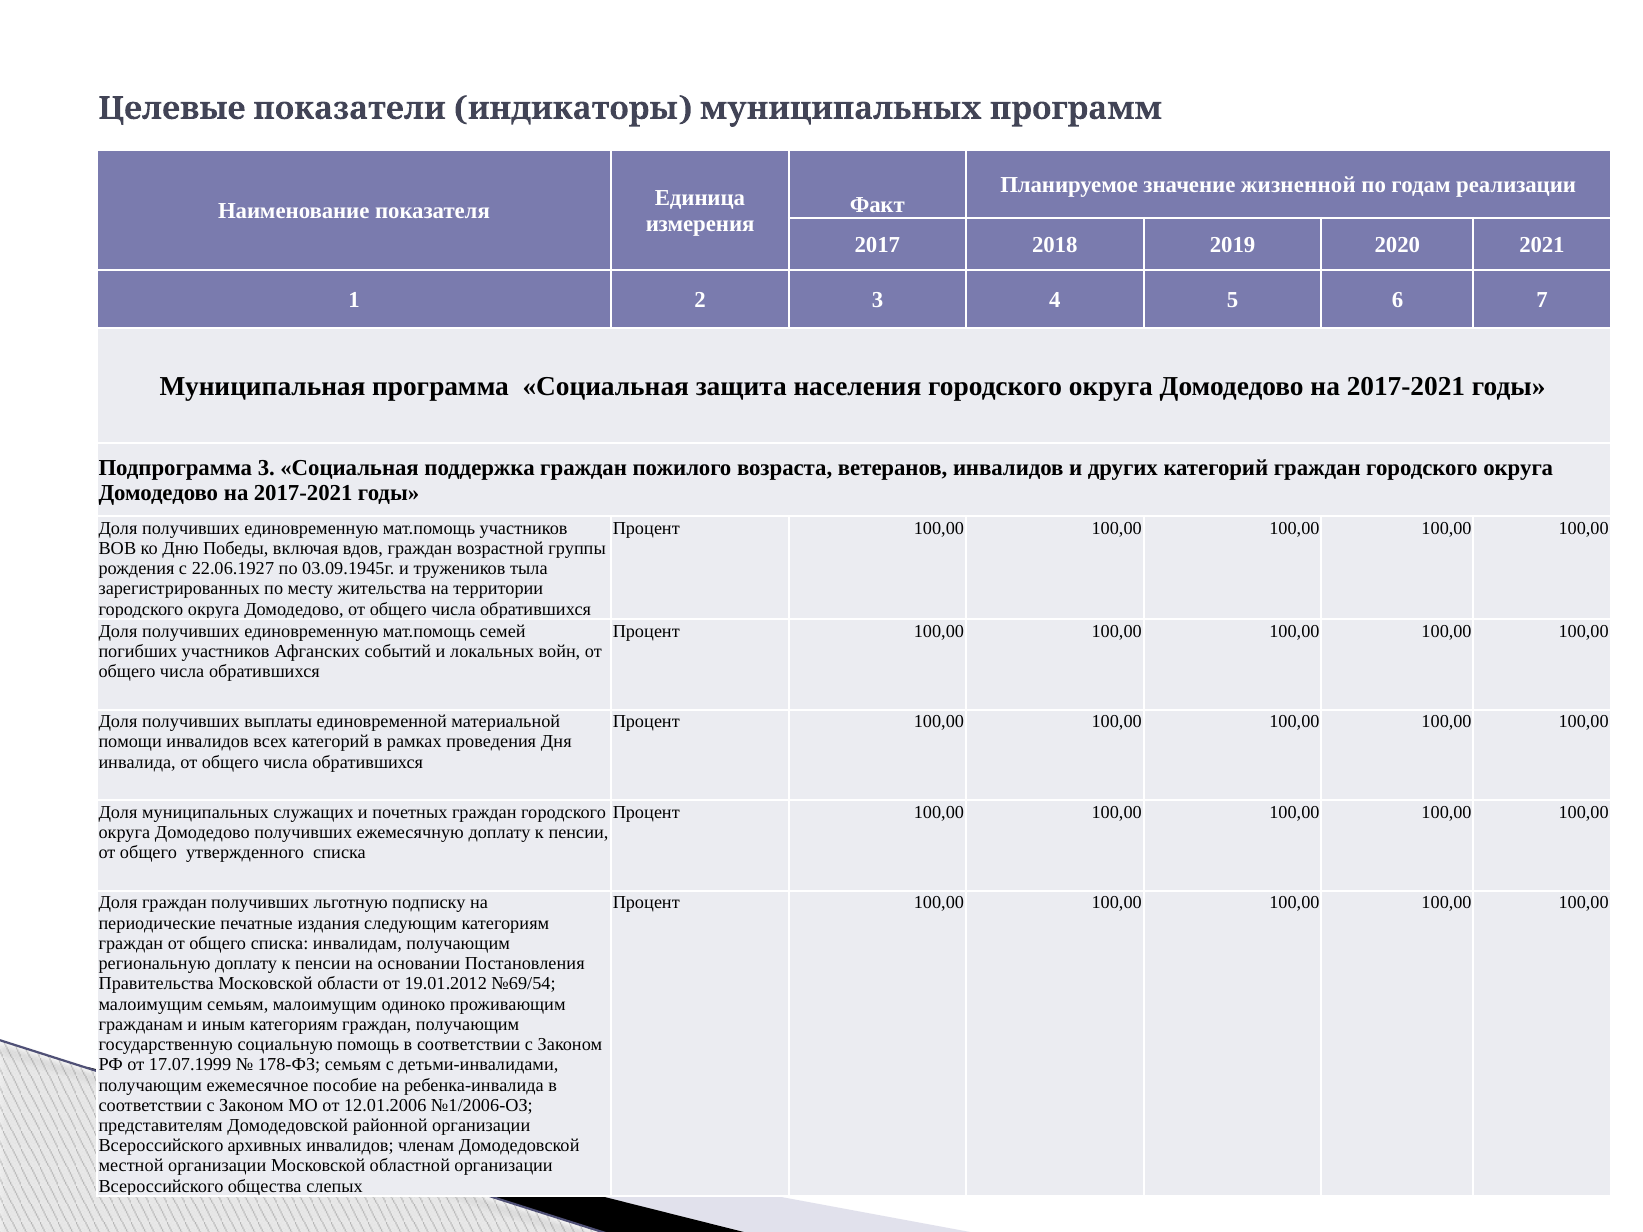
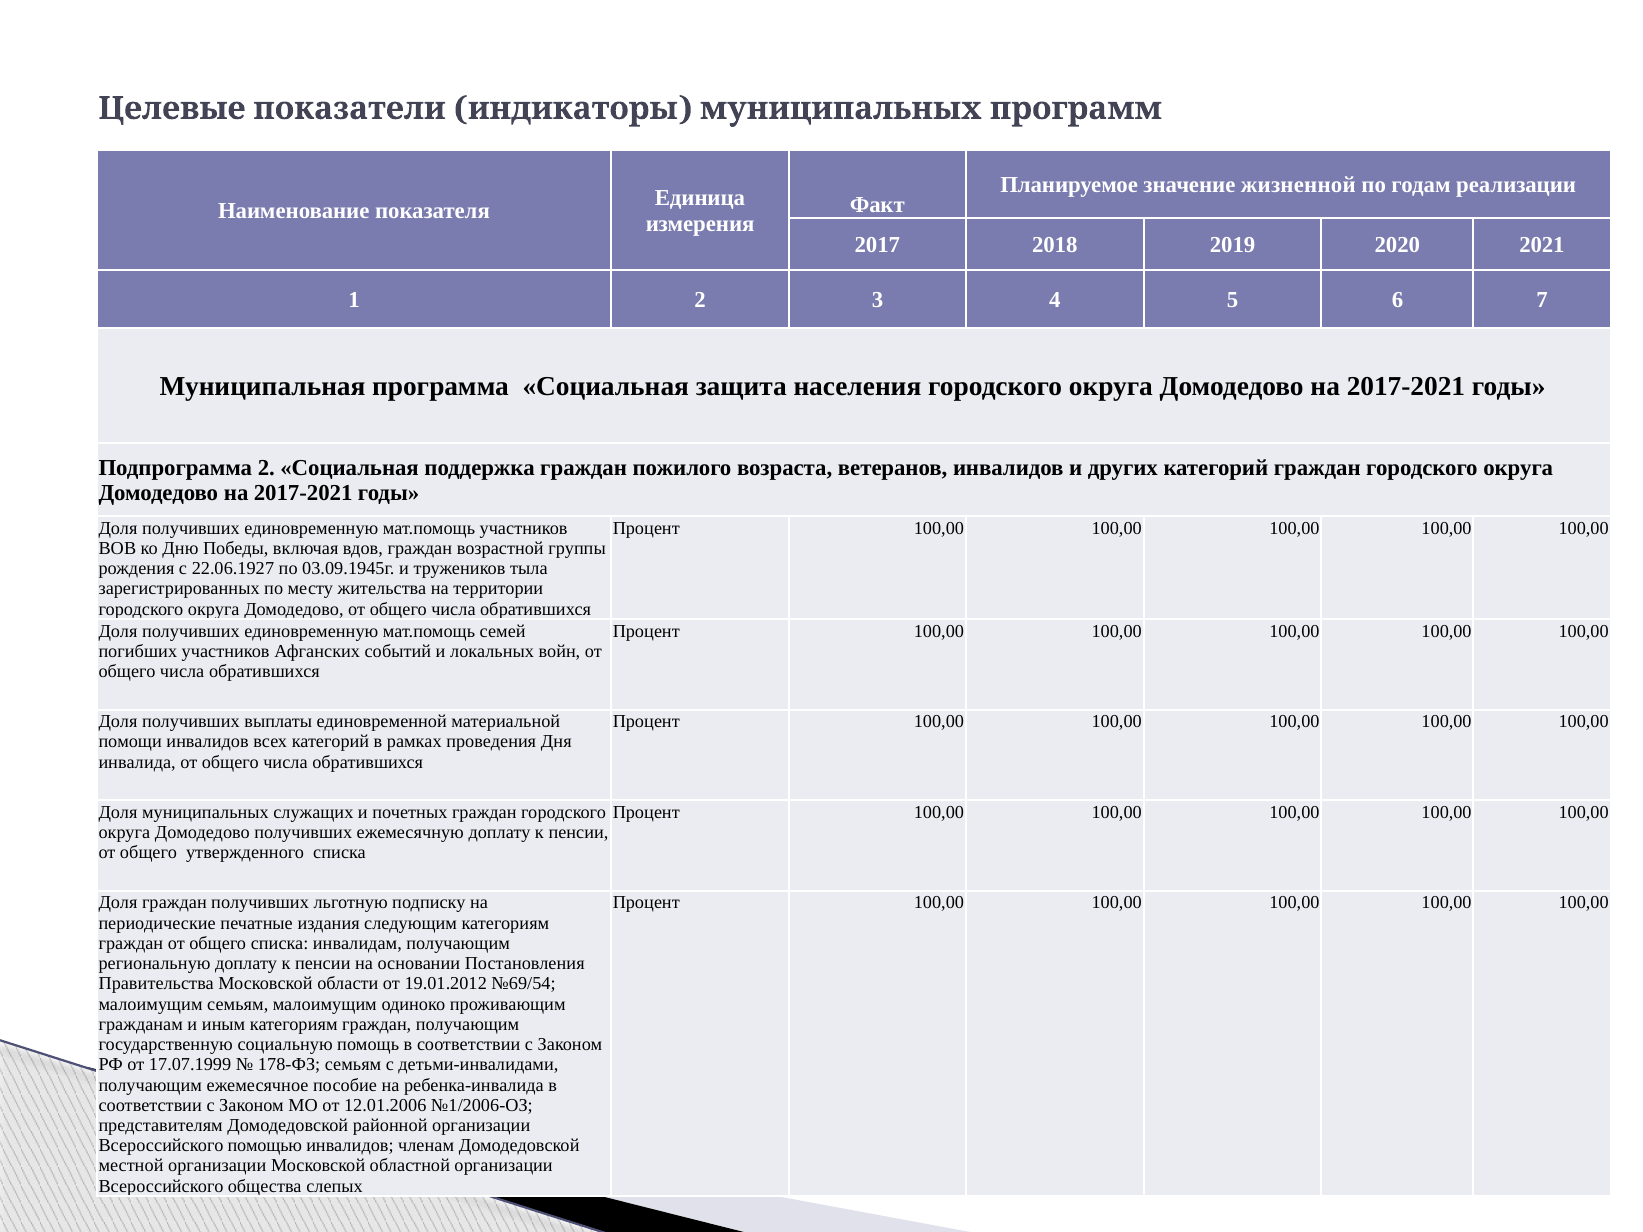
Подпрограмма 3: 3 -> 2 (266, 468)
архивных: архивных -> помощью (265, 1146)
